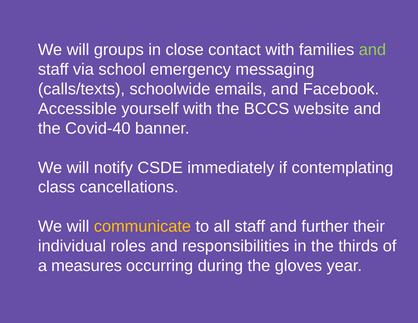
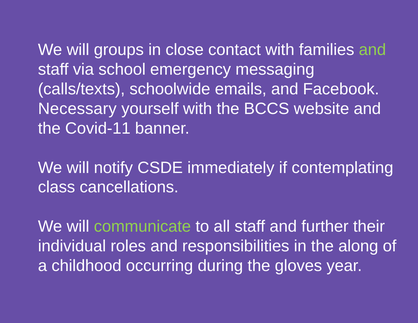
Accessible: Accessible -> Necessary (77, 109)
Covid-40: Covid-40 -> Covid-11 (98, 128)
communicate colour: yellow -> light green (142, 227)
thirds: thirds -> along (358, 246)
measures: measures -> childhood (87, 266)
